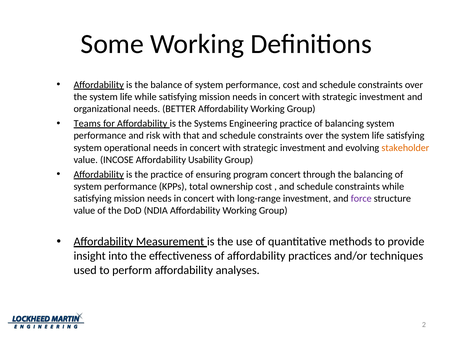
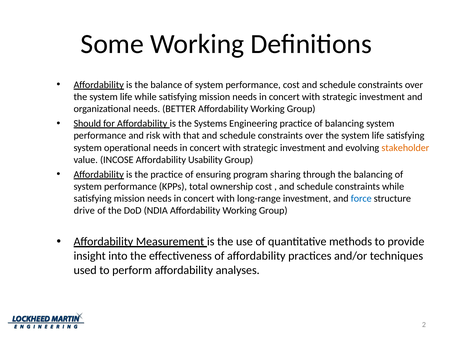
Teams: Teams -> Should (87, 123)
program concert: concert -> sharing (285, 174)
force colour: purple -> blue (361, 198)
value: value -> drive (84, 210)
